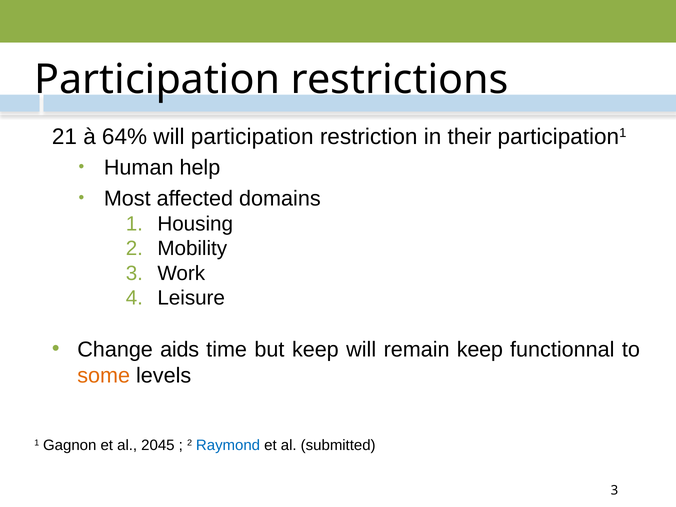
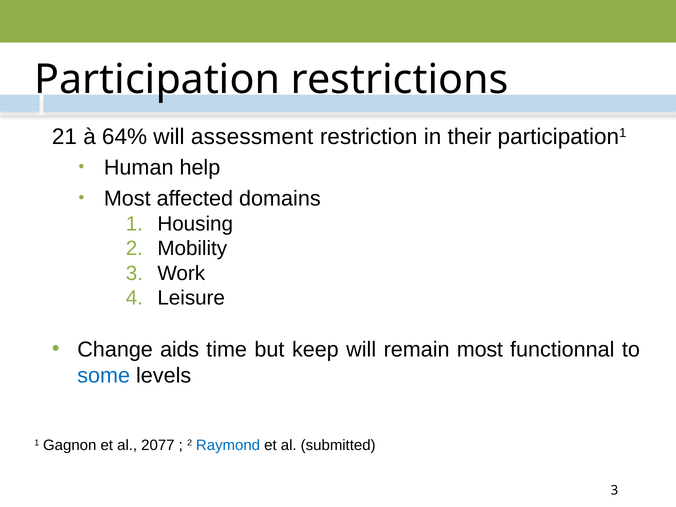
will participation: participation -> assessment (252, 137)
remain keep: keep -> most (480, 349)
some colour: orange -> blue (104, 375)
2045: 2045 -> 2077 (158, 445)
